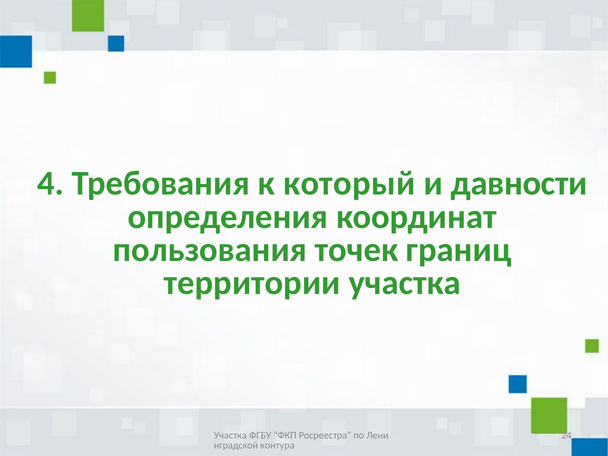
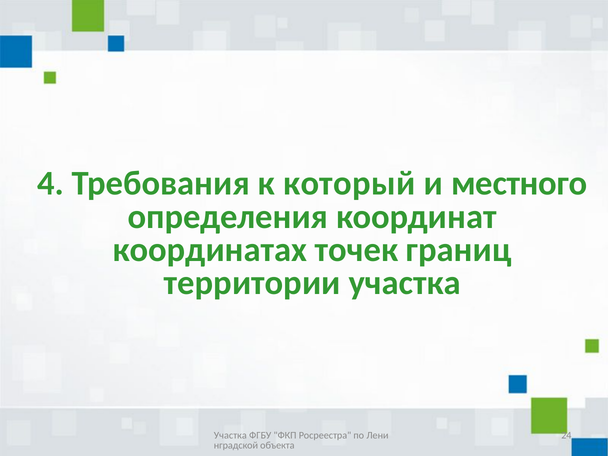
давности: давности -> местного (519, 183)
пользования: пользования -> координатах (210, 250)
контура: контура -> объекта (277, 446)
